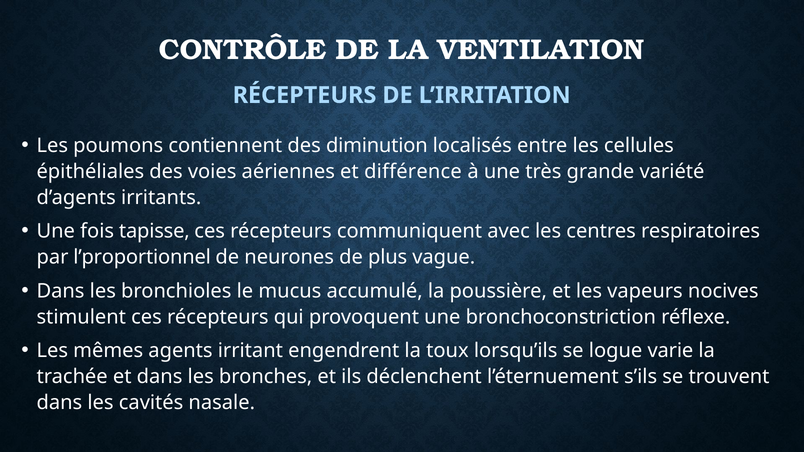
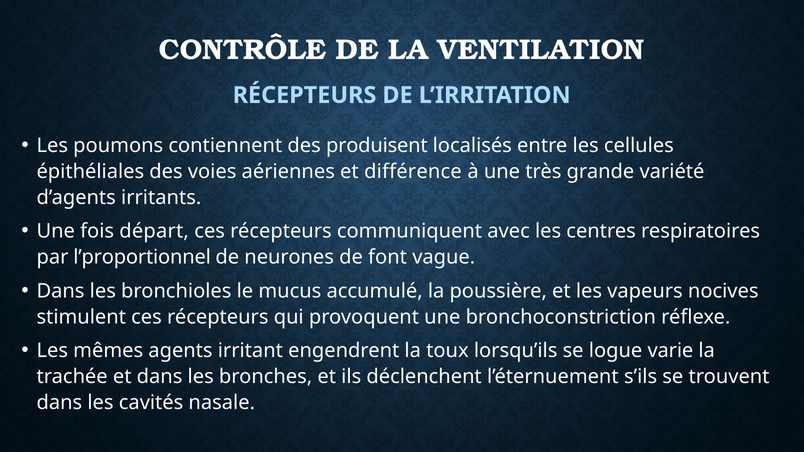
diminution: diminution -> produisent (377, 146)
tapisse: tapisse -> départ (154, 231)
plus: plus -> font (388, 257)
